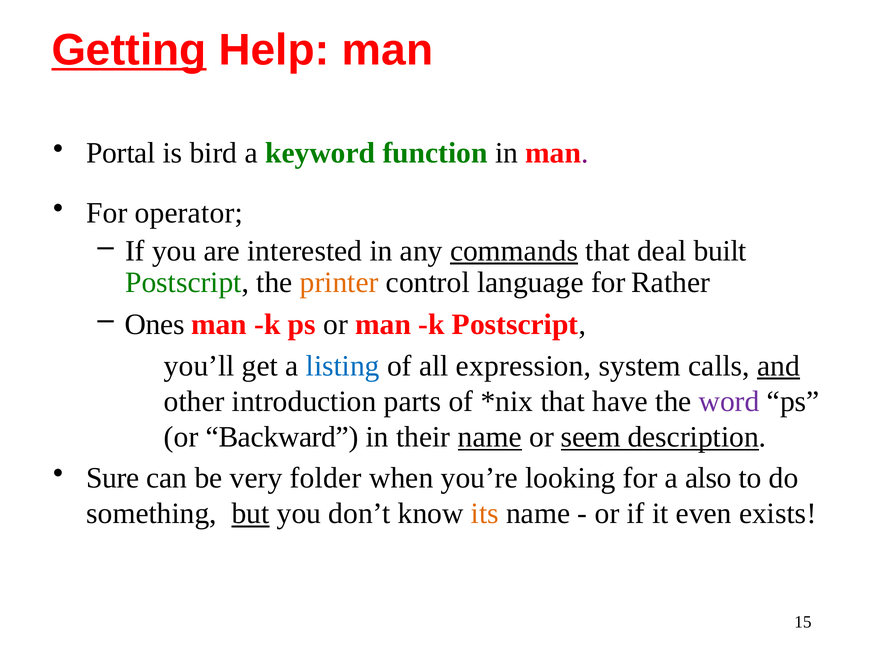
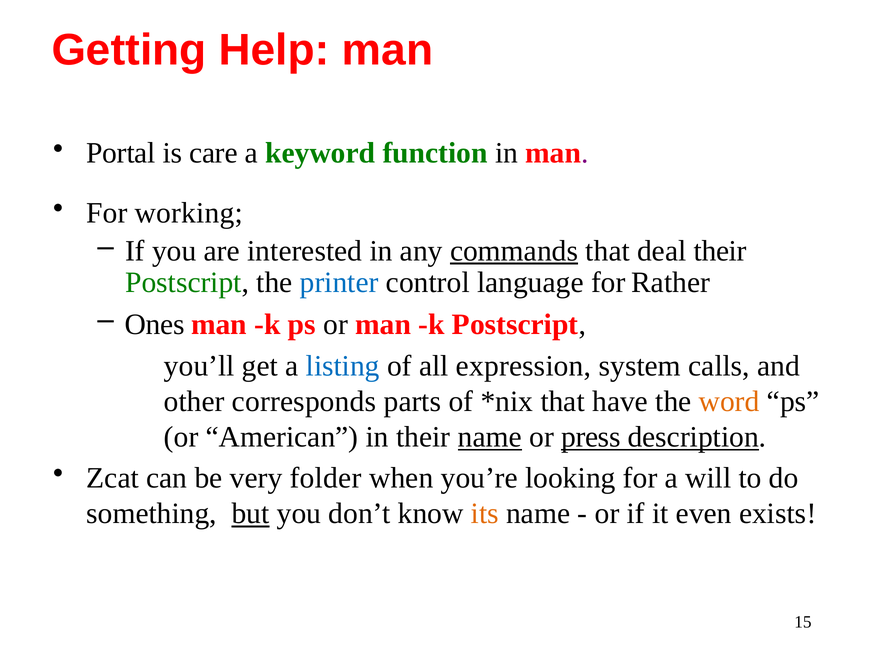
Getting underline: present -> none (129, 50)
bird: bird -> care (213, 153)
operator: operator -> working (189, 213)
deal built: built -> their (720, 251)
printer colour: orange -> blue (339, 283)
and underline: present -> none (778, 366)
introduction: introduction -> corresponds (304, 402)
word colour: purple -> orange (729, 402)
Backward: Backward -> American (282, 437)
seem: seem -> press (591, 437)
Sure: Sure -> Zcat (113, 478)
also: also -> will (708, 478)
